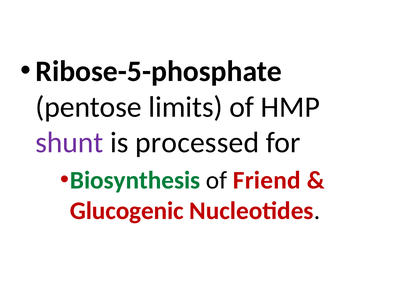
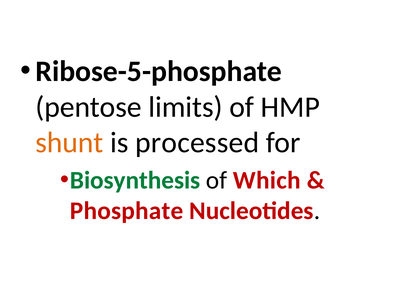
shunt colour: purple -> orange (69, 143)
Friend: Friend -> Which (267, 180)
Glucogenic: Glucogenic -> Phosphate (127, 211)
